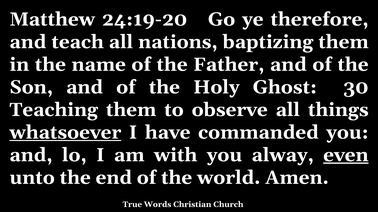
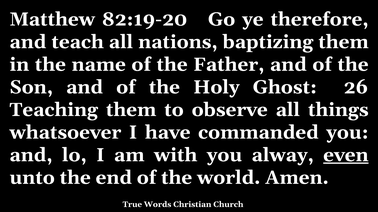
24:19-20: 24:19-20 -> 82:19-20 (145, 19)
30: 30 -> 26 (356, 87)
whatsoever underline: present -> none (65, 133)
